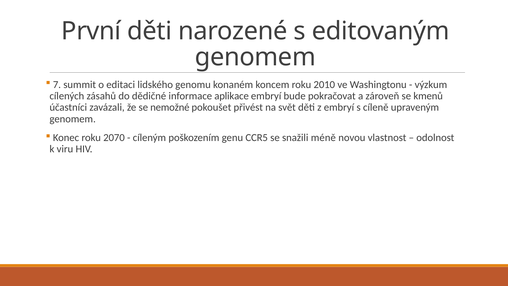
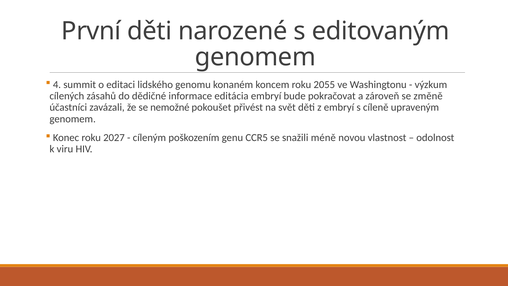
7: 7 -> 4 (57, 84)
2010: 2010 -> 2055 (324, 84)
aplikace: aplikace -> editácia (232, 96)
kmenů: kmenů -> změně (428, 96)
2070: 2070 -> 2027 (114, 138)
